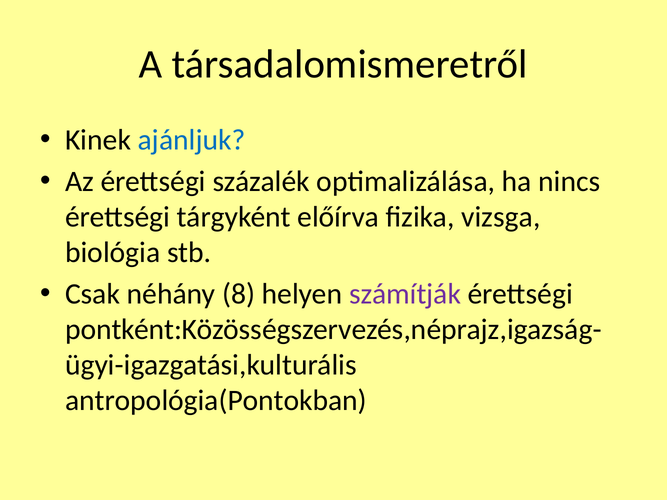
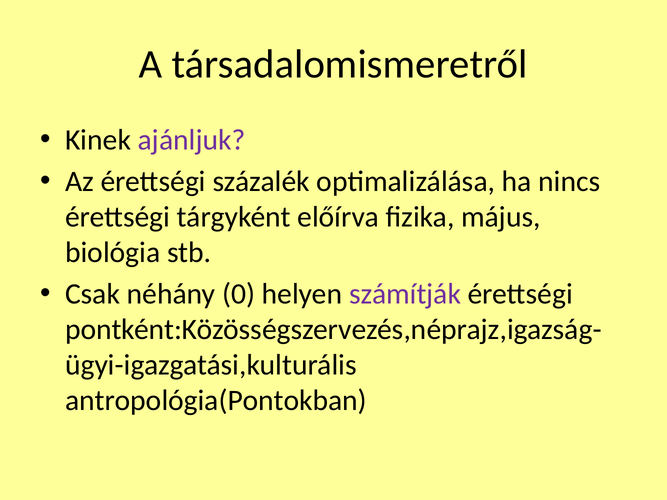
ajánljuk colour: blue -> purple (192, 140)
vizsga: vizsga -> május (501, 217)
8: 8 -> 0 (239, 294)
